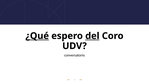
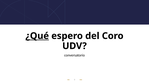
del underline: present -> none (92, 36)
